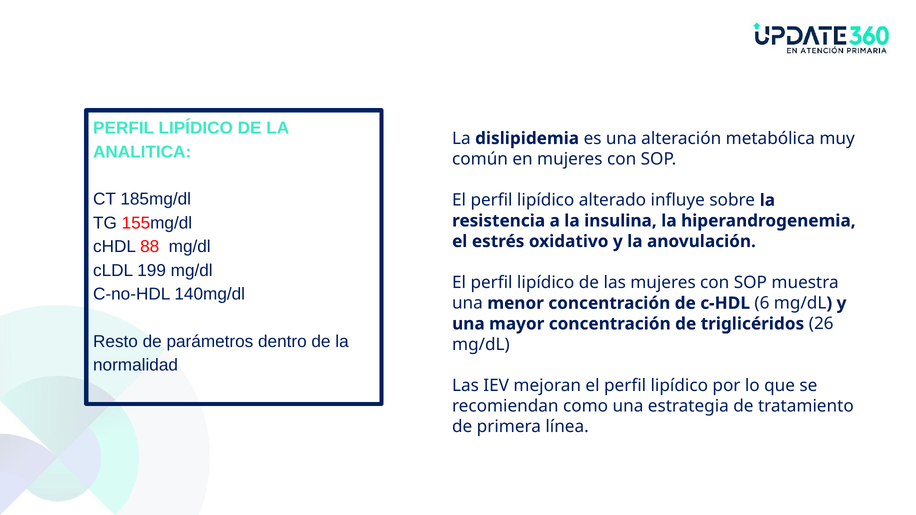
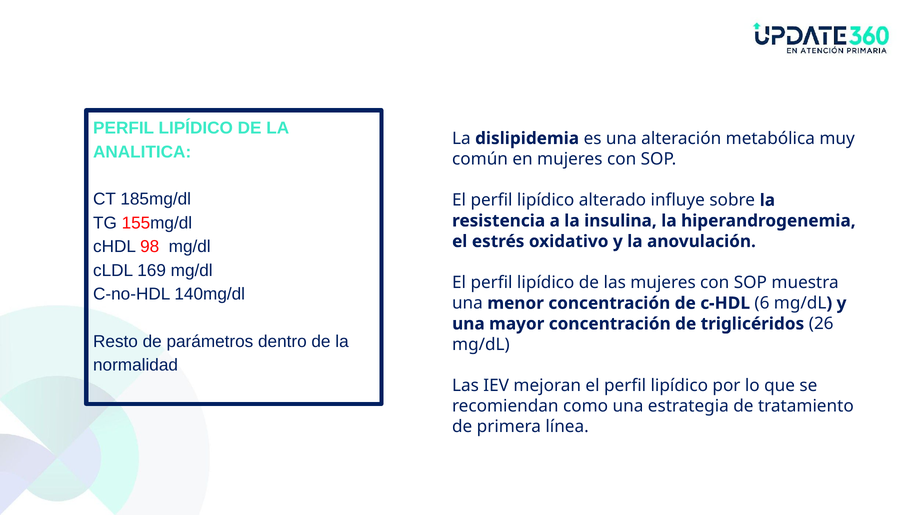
88: 88 -> 98 (150, 247)
199: 199 -> 169 (152, 271)
